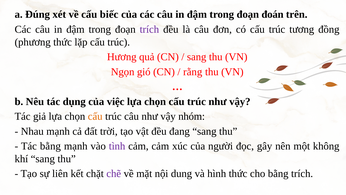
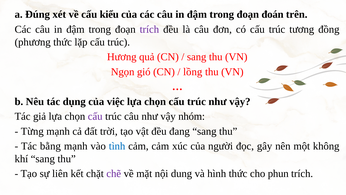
biếc: biếc -> kiểu (109, 14)
rằng: rằng -> lồng (193, 72)
cấu colour: orange -> purple (95, 116)
Nhau: Nhau -> Từng (32, 131)
tình colour: purple -> blue (117, 146)
cho bằng: bằng -> phun (278, 173)
